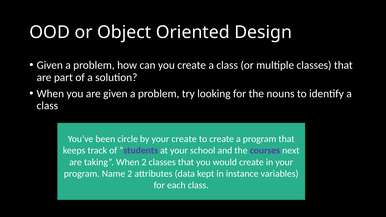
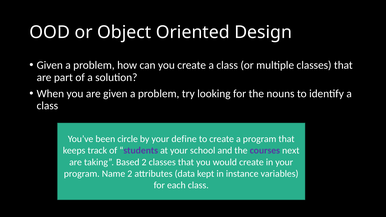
your create: create -> define (184, 139)
taking When: When -> Based (128, 162)
